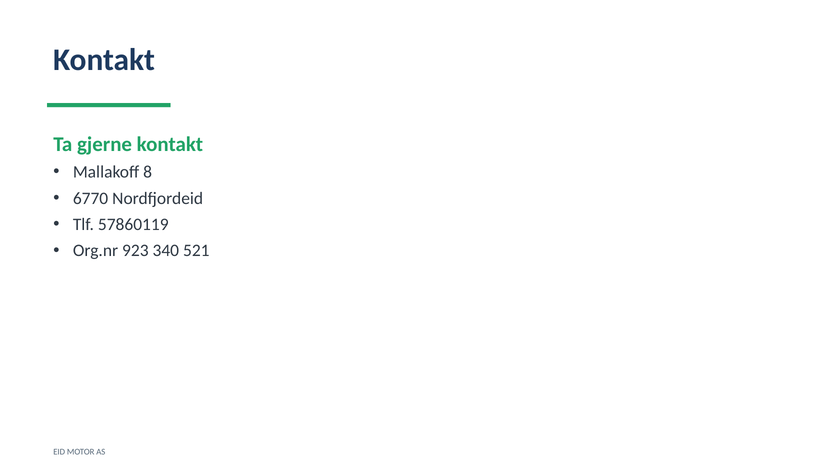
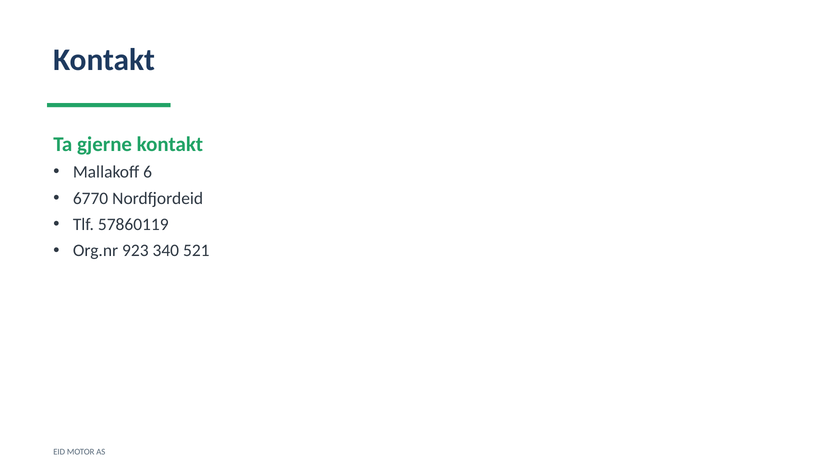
8: 8 -> 6 (148, 172)
